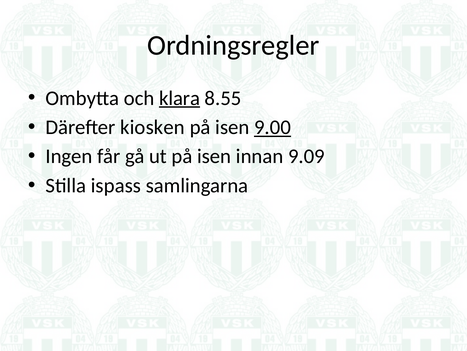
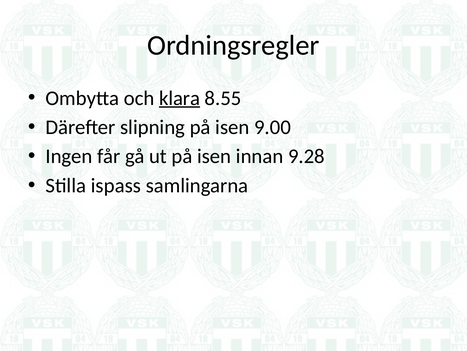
kiosken: kiosken -> slipning (153, 127)
9.00 underline: present -> none (272, 127)
9.09: 9.09 -> 9.28 (306, 156)
